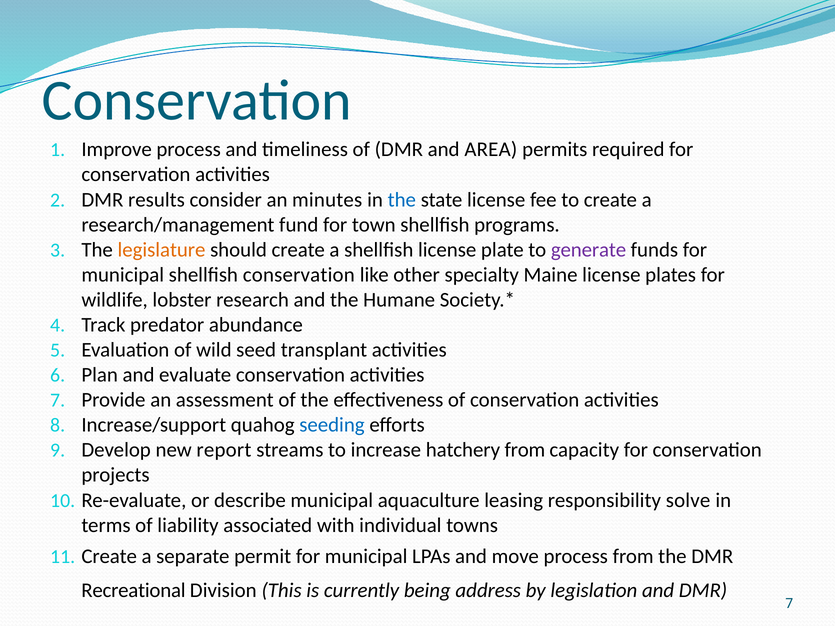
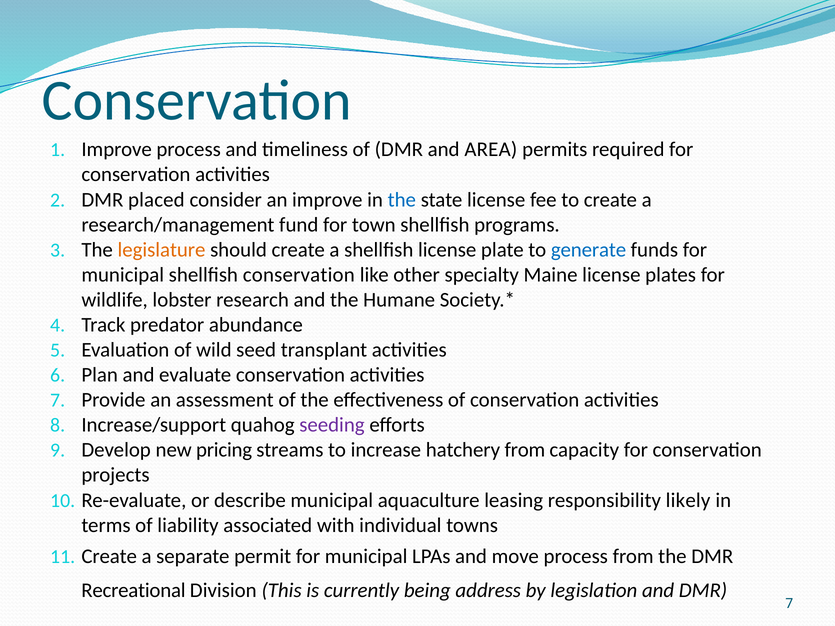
results: results -> placed (156, 200)
an minutes: minutes -> improve (327, 200)
generate colour: purple -> blue (589, 250)
seeding colour: blue -> purple (332, 425)
report: report -> pricing (224, 450)
solve: solve -> likely (688, 500)
